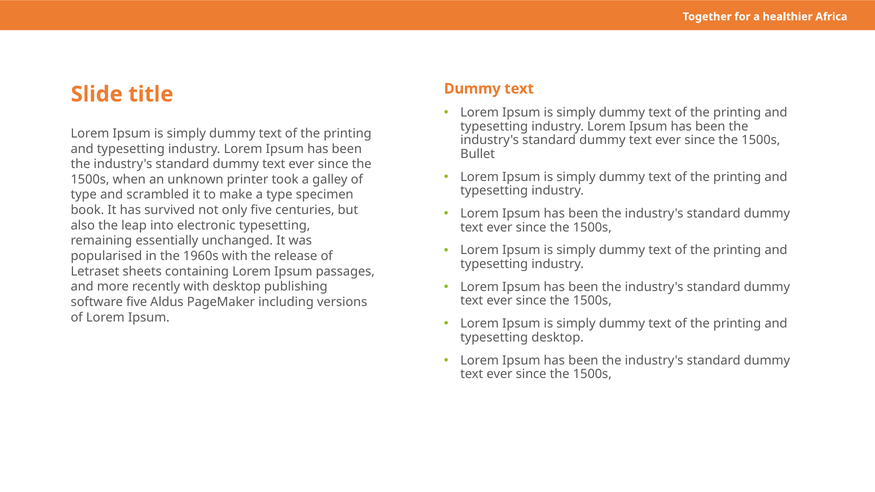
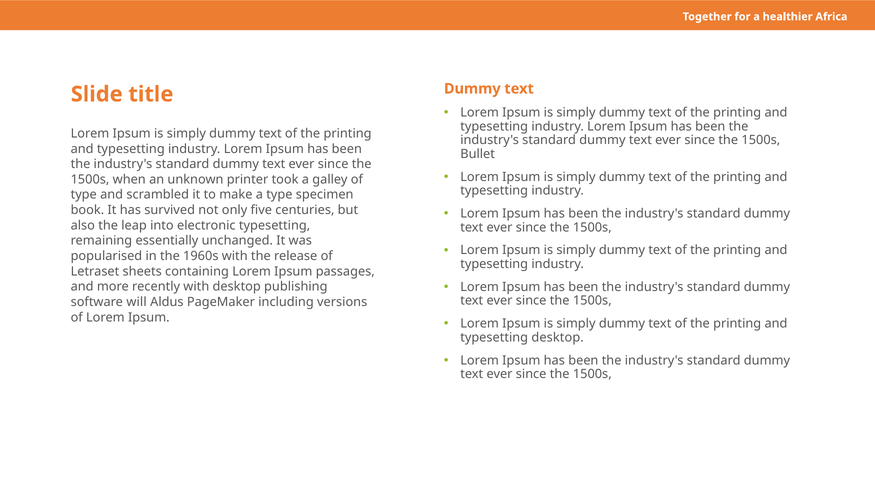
software five: five -> will (137, 302)
